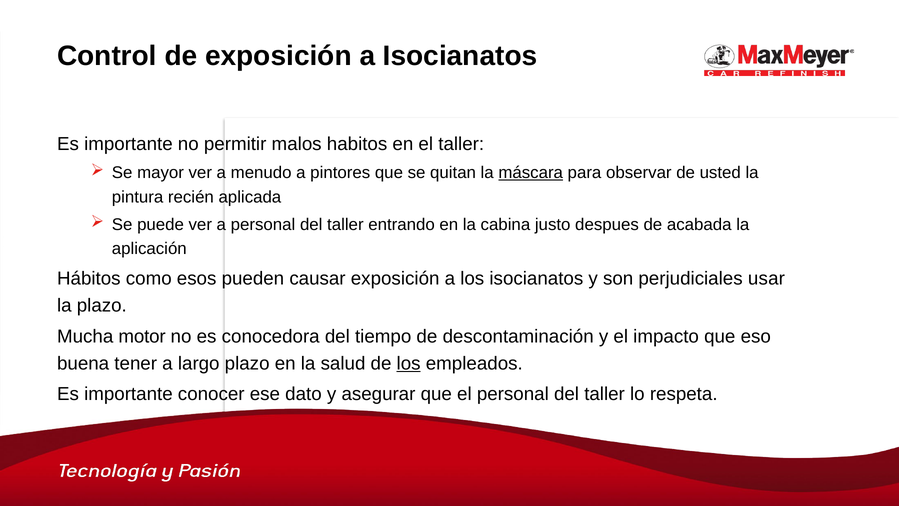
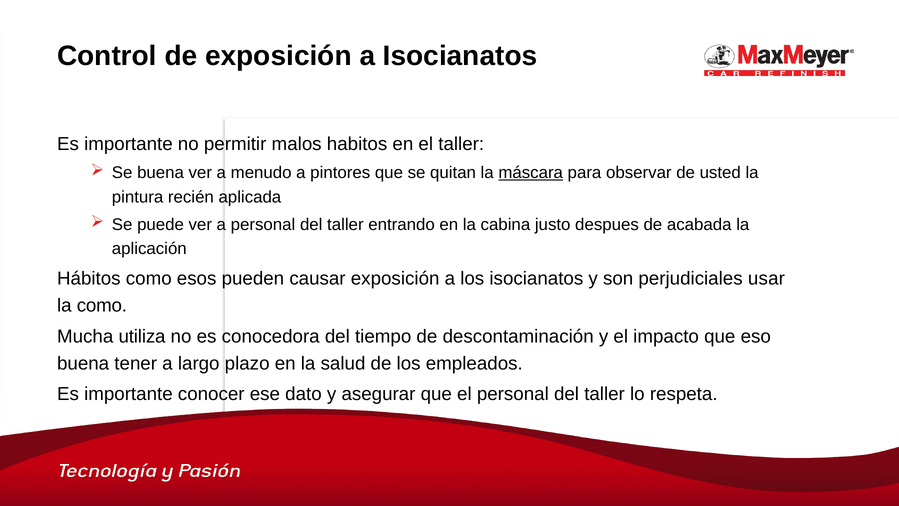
Se mayor: mayor -> buena (161, 173)
la plazo: plazo -> como (102, 305)
motor: motor -> utiliza (142, 336)
los underline: present -> none (409, 363)
